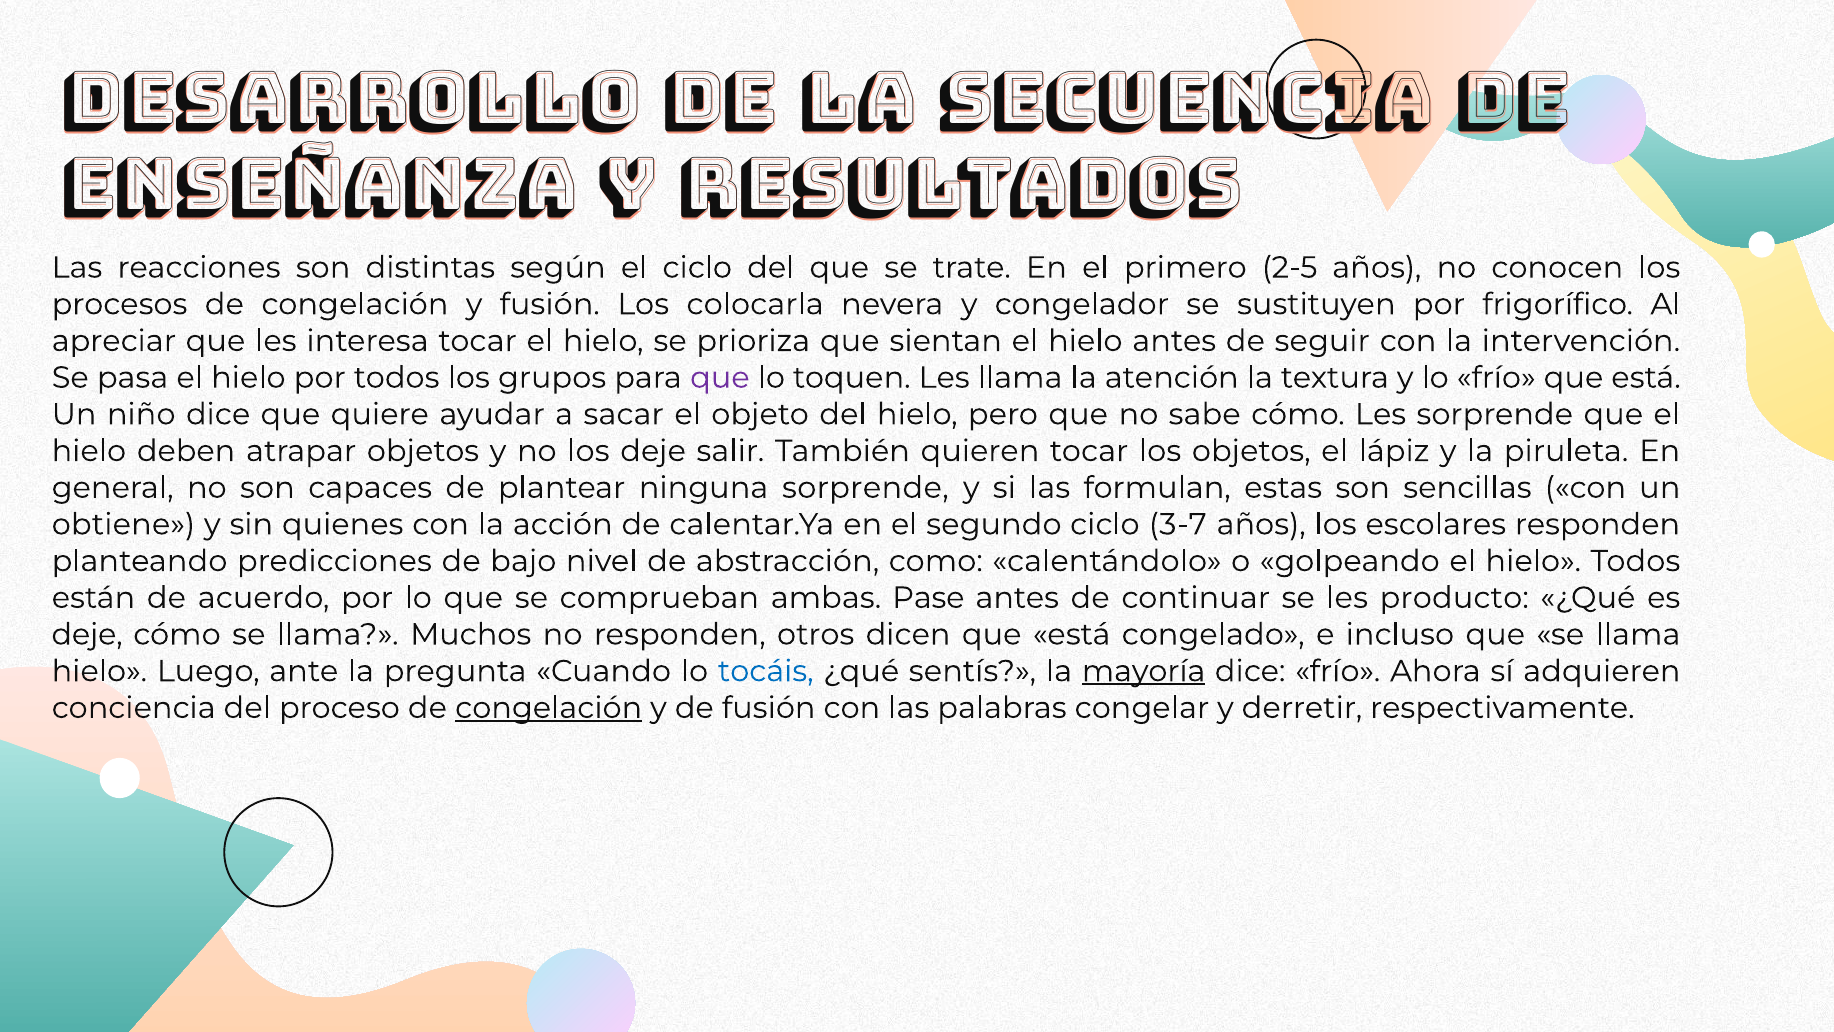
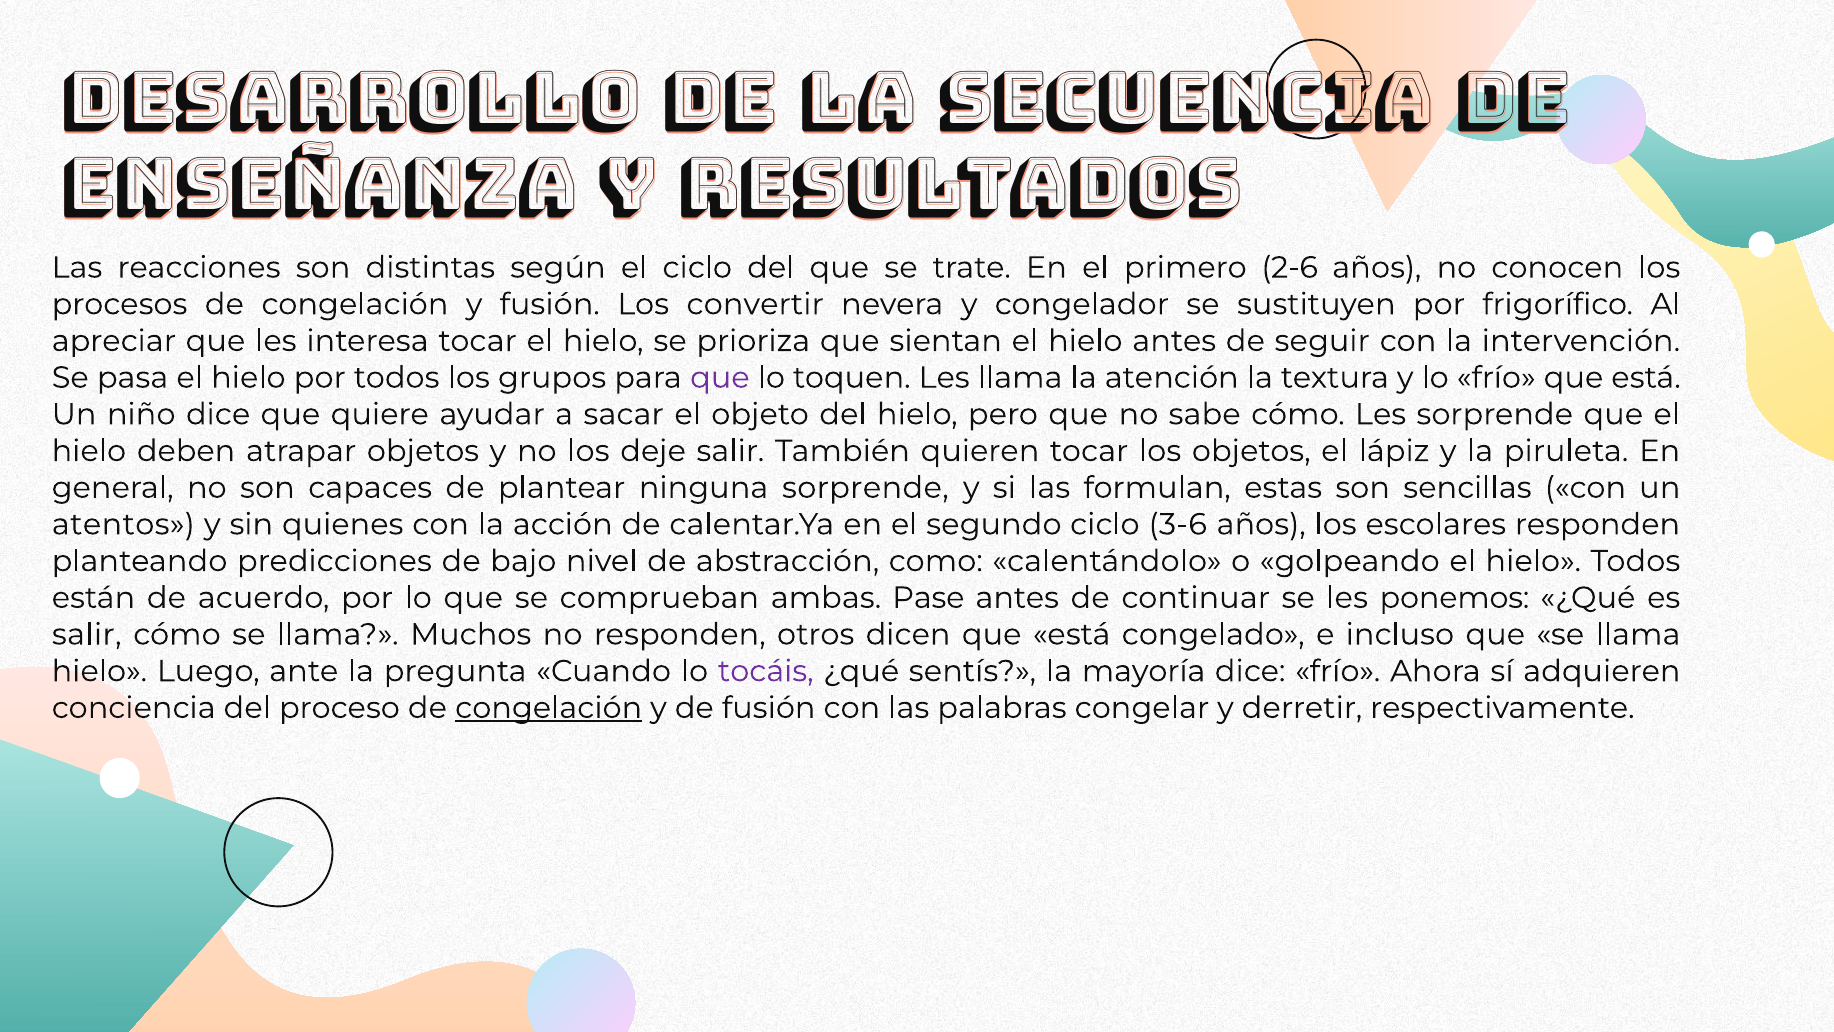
2-5: 2-5 -> 2-6 (1290, 267)
colocarla: colocarla -> convertir (755, 304)
obtiene: obtiene -> atentos (123, 524)
3-7: 3-7 -> 3-6 (1178, 524)
producto: producto -> ponemos (1454, 598)
deje: deje -> salir (87, 634)
tocáis colour: blue -> purple (766, 671)
mayoría underline: present -> none (1144, 671)
